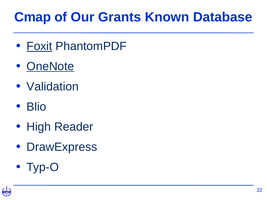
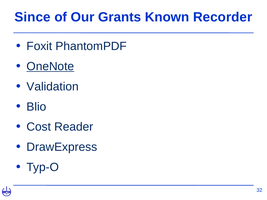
Cmap: Cmap -> Since (33, 17)
Database: Database -> Recorder (223, 17)
Foxit underline: present -> none (39, 46)
High: High -> Cost (39, 127)
